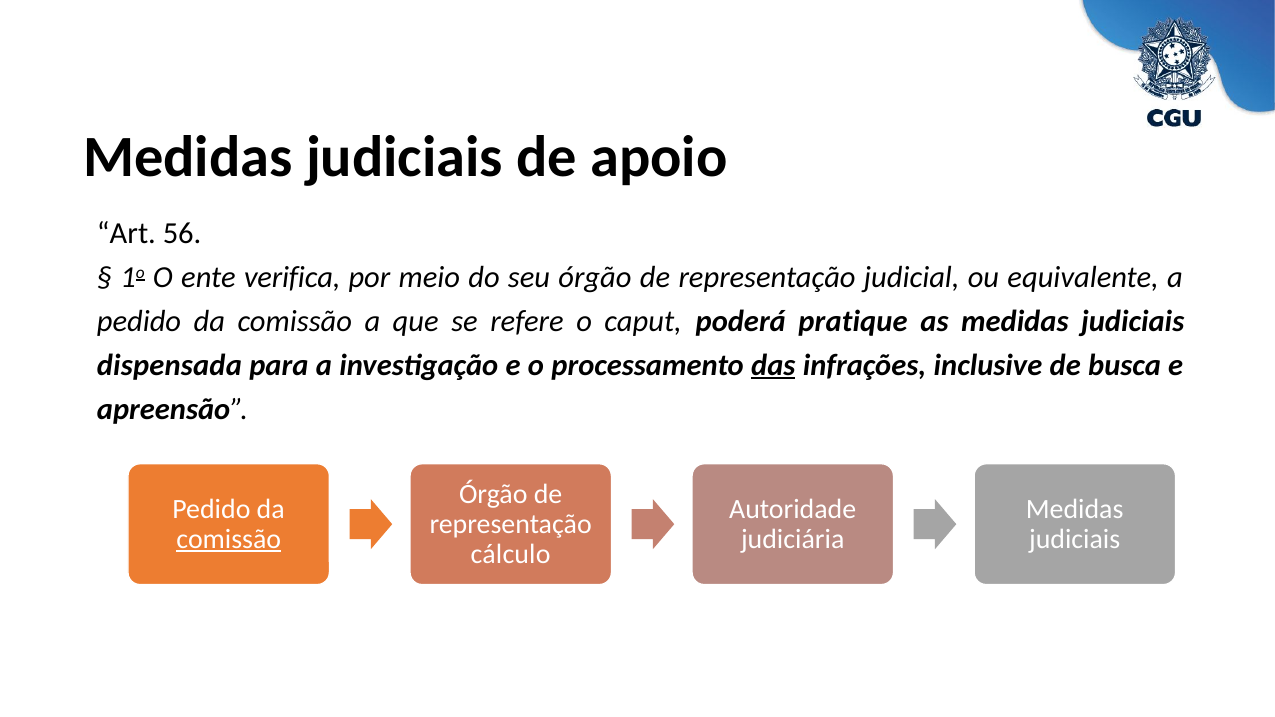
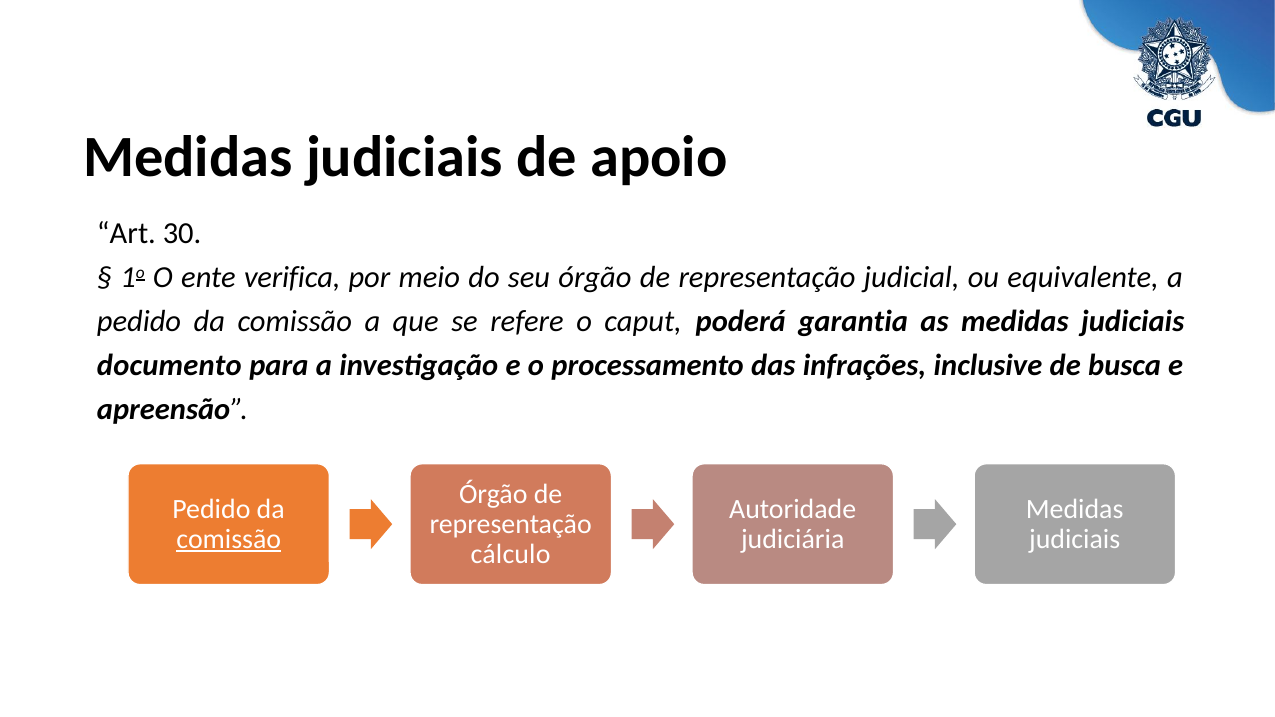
56: 56 -> 30 (182, 234)
pratique: pratique -> garantia (853, 321)
dispensada: dispensada -> documento (169, 365)
das underline: present -> none (773, 365)
